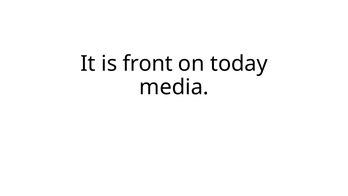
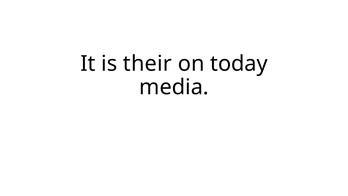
front: front -> their (147, 64)
